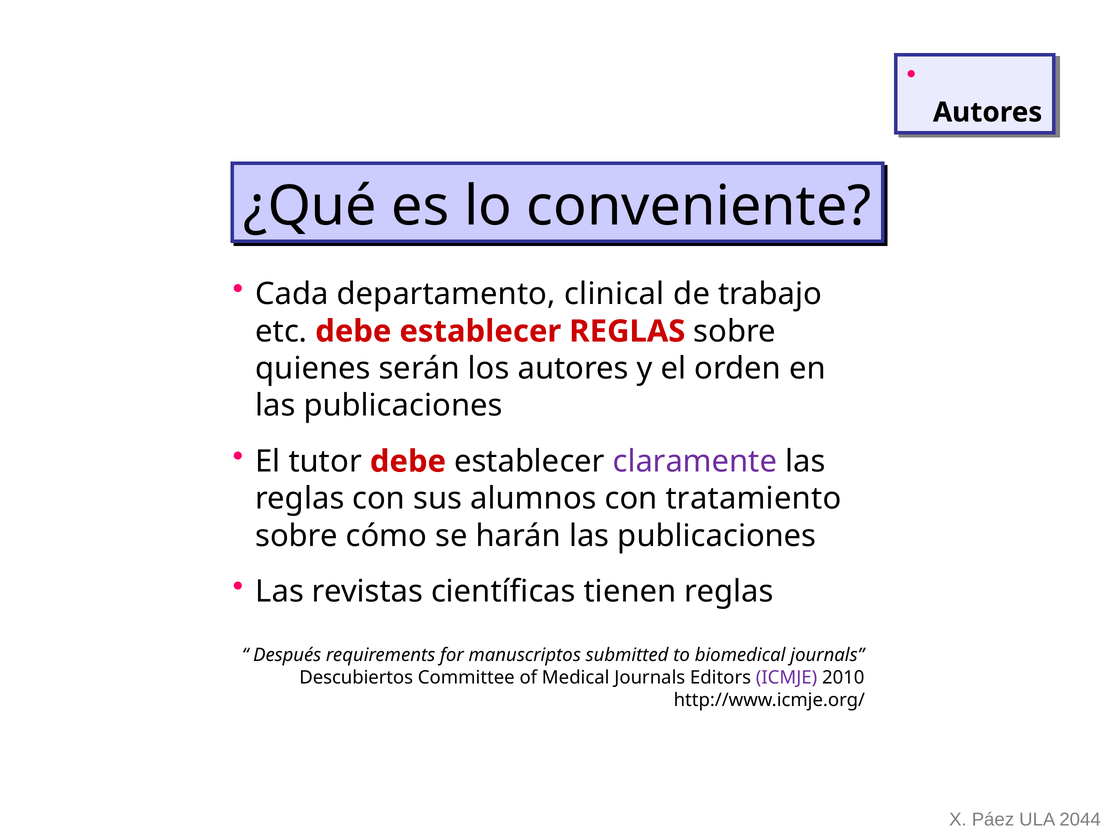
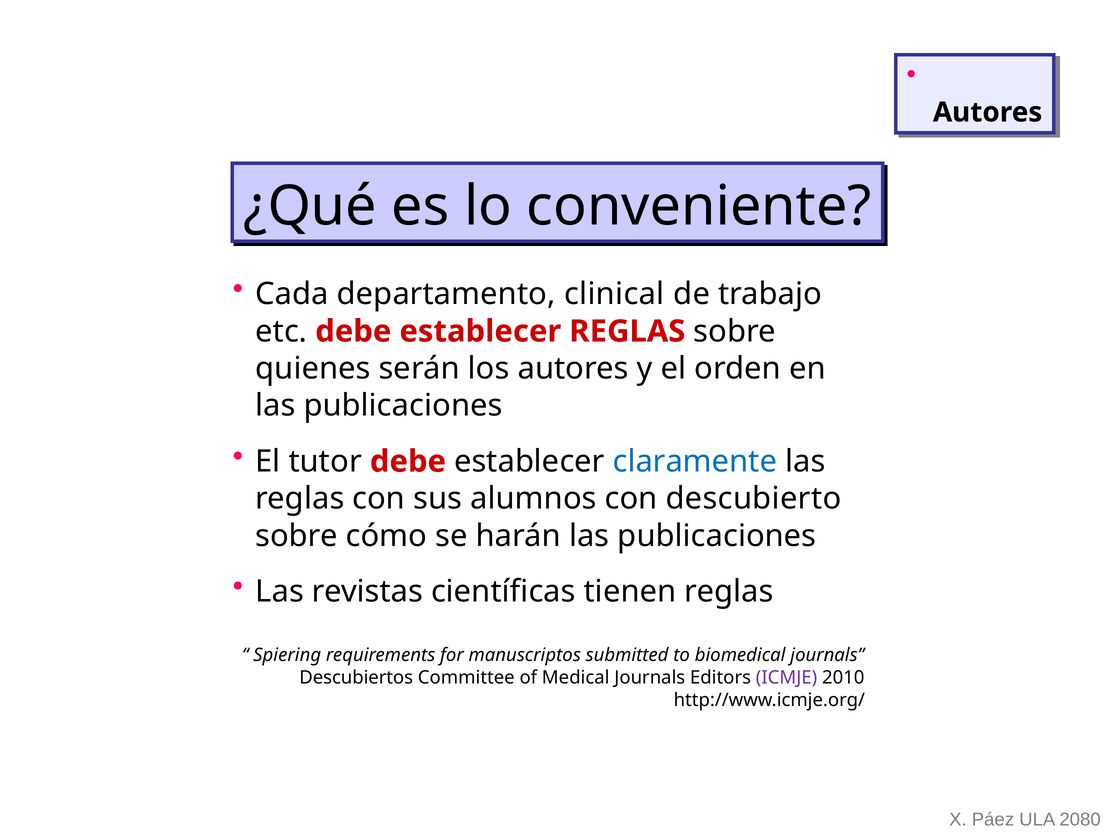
claramente colour: purple -> blue (695, 462)
tratamiento: tratamiento -> descubierto (753, 499)
Después: Después -> Spiering (287, 656)
2044: 2044 -> 2080 (1080, 820)
